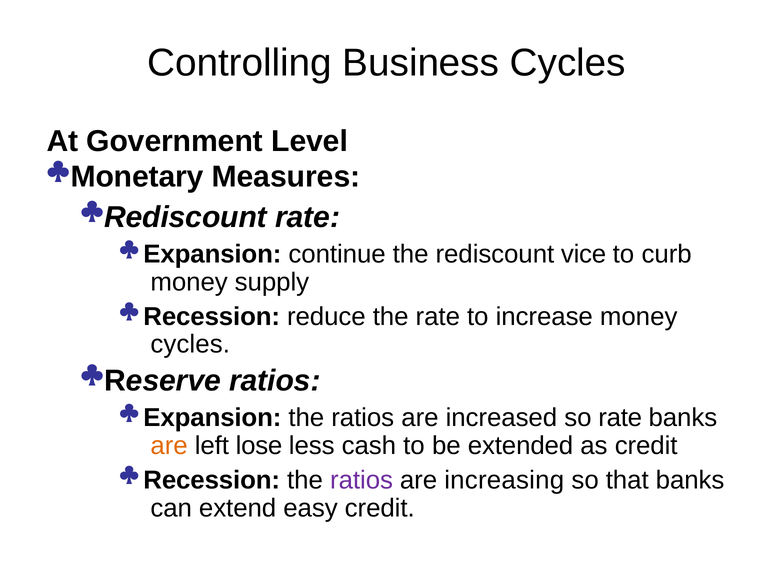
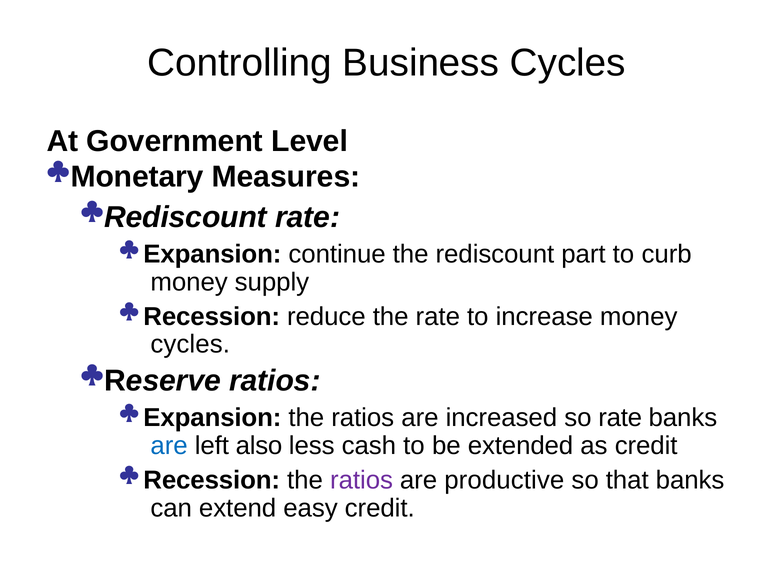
vice: vice -> part (583, 254)
are colour: orange -> blue (169, 445)
lose: lose -> also (259, 445)
increasing: increasing -> productive (504, 479)
